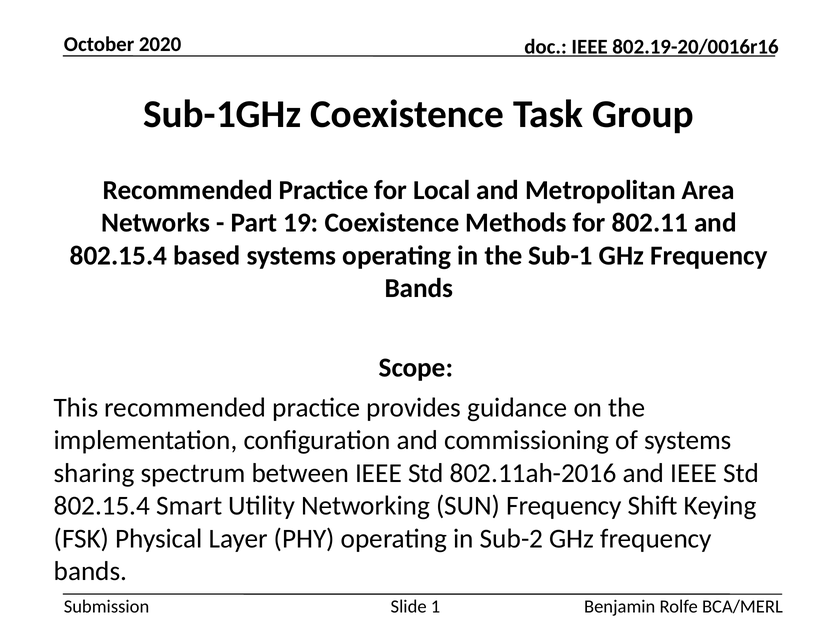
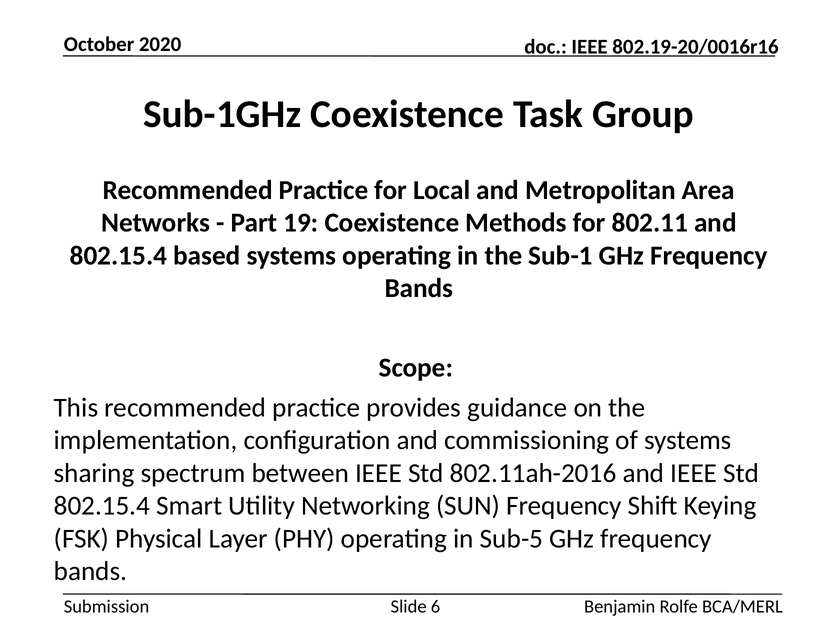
Sub-2: Sub-2 -> Sub-5 (512, 538)
1: 1 -> 6 (436, 606)
